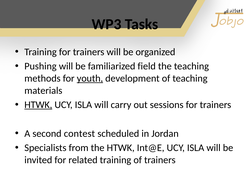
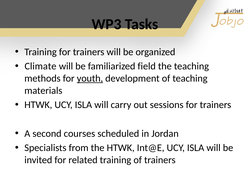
Pushing: Pushing -> Climate (40, 66)
HTWK underline: present -> none (38, 105)
contest: contest -> courses (79, 133)
